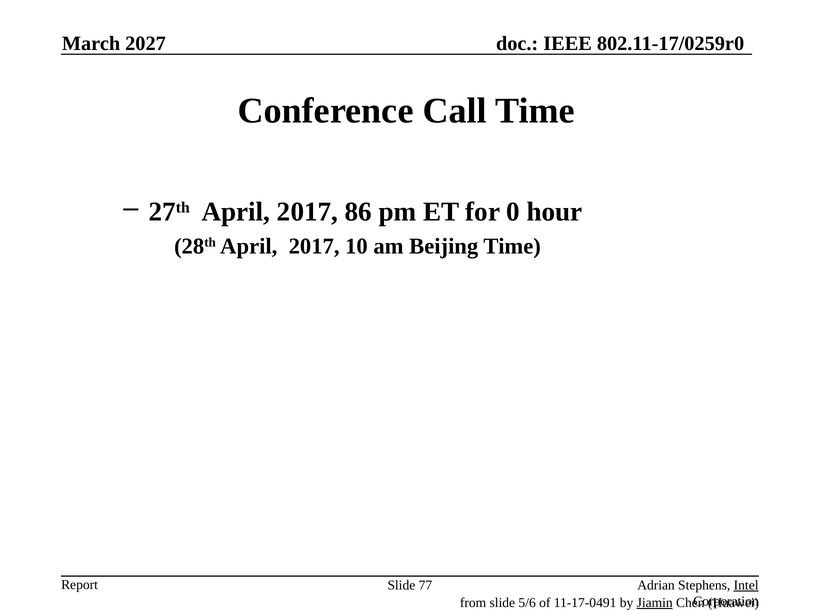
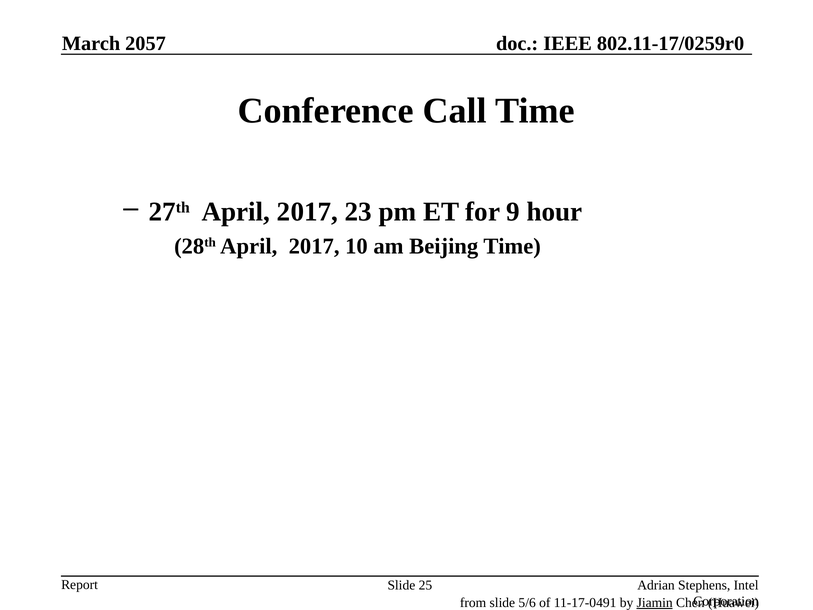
2027: 2027 -> 2057 (146, 43)
86: 86 -> 23 (358, 212)
0: 0 -> 9 (513, 212)
77: 77 -> 25 (425, 585)
Intel underline: present -> none (746, 585)
